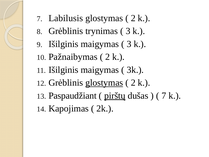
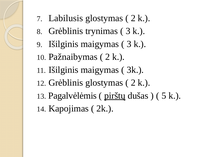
glostymas underline: present -> none (104, 83)
Paspaudžiant: Paspaudžiant -> Pagalvėlėmis (73, 96)
7: 7 -> 5 (164, 96)
